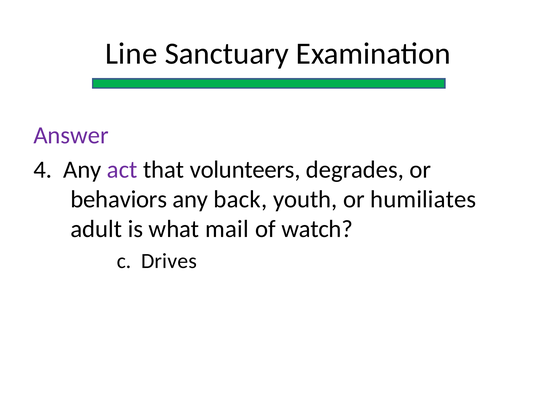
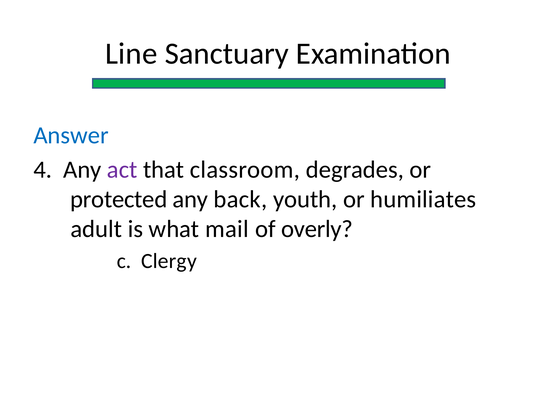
Answer colour: purple -> blue (71, 135)
volunteers: volunteers -> classroom (245, 170)
behaviors: behaviors -> protected (119, 199)
watch: watch -> overly (317, 229)
Drives: Drives -> Clergy (169, 261)
